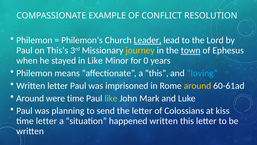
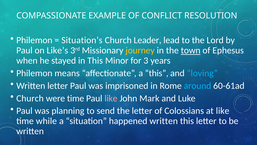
Philemon’s: Philemon’s -> Situation’s (82, 40)
Leader underline: present -> none (148, 40)
This’s: This’s -> Like’s (57, 50)
in Like: Like -> This (95, 60)
0: 0 -> 3 (146, 60)
around colour: yellow -> light blue (197, 85)
Around: Around -> Church (30, 98)
like colour: light green -> pink (111, 98)
at kiss: kiss -> like (223, 111)
time letter: letter -> while (46, 121)
